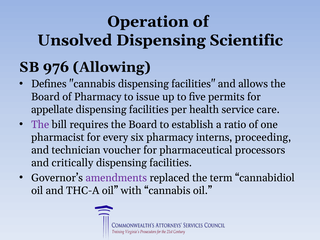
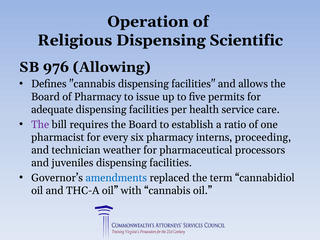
Unsolved: Unsolved -> Religious (75, 40)
appellate: appellate -> adequate (52, 110)
voucher: voucher -> weather (122, 150)
critically: critically -> juveniles (72, 163)
amendments colour: purple -> blue (116, 178)
